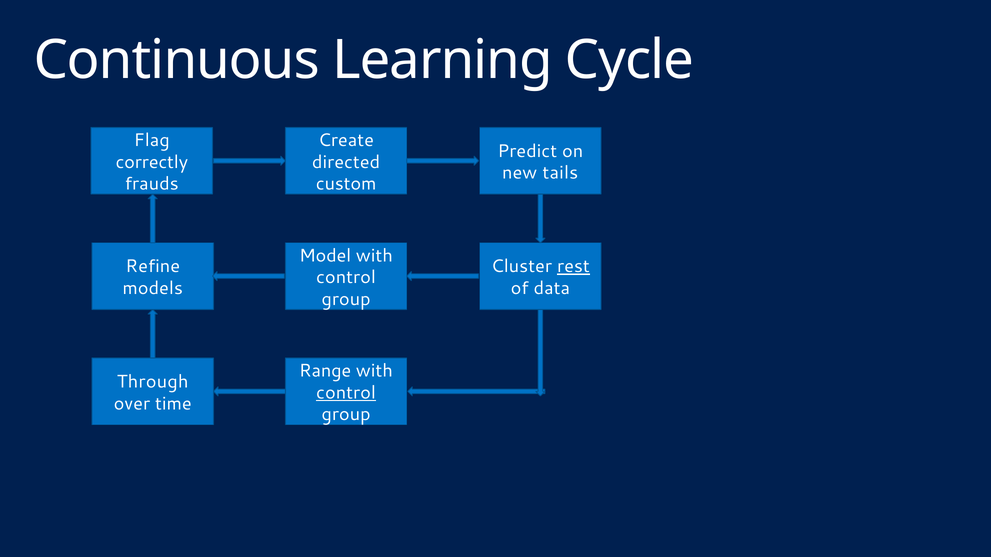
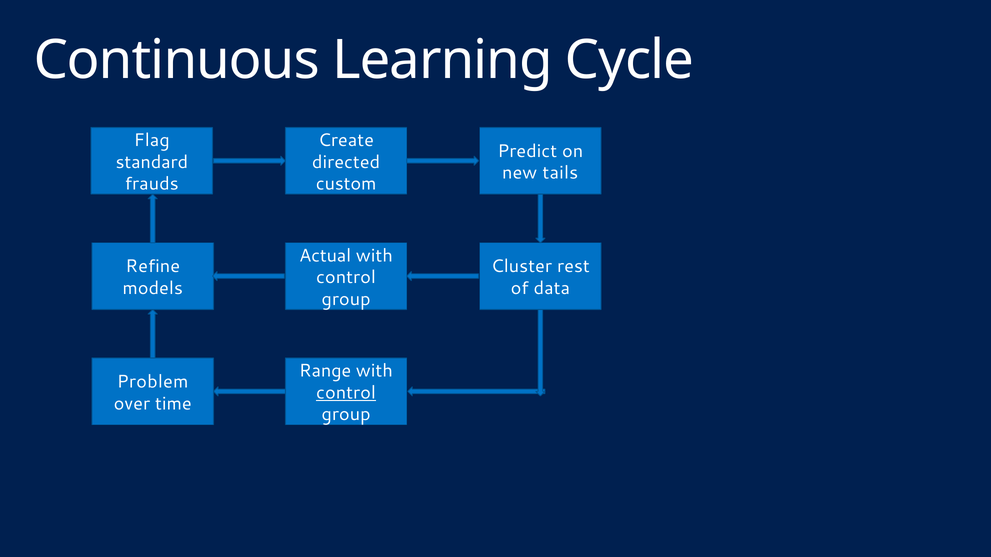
correctly: correctly -> standard (152, 162)
Model: Model -> Actual (325, 256)
rest underline: present -> none (573, 267)
Through: Through -> Problem (153, 382)
